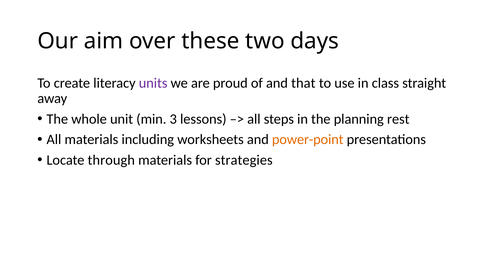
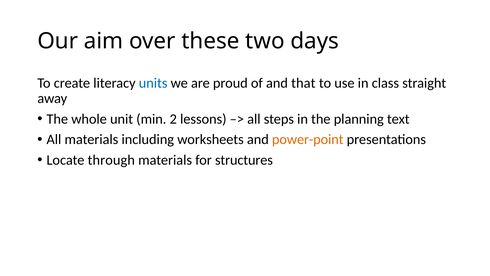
units colour: purple -> blue (153, 83)
3: 3 -> 2 (173, 119)
rest: rest -> text (398, 119)
strategies: strategies -> structures (244, 160)
